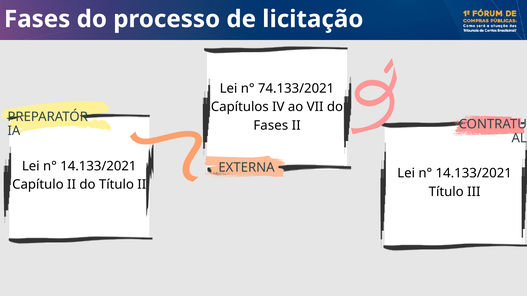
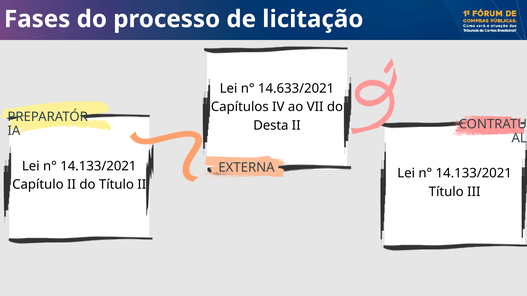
74.133/2021: 74.133/2021 -> 14.633/2021 (296, 89)
Fases: Fases -> Desta (271, 126)
